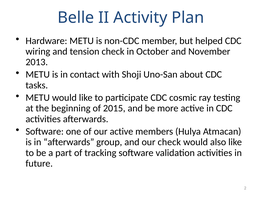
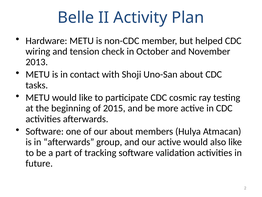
our active: active -> about (121, 131)
our check: check -> active (169, 142)
